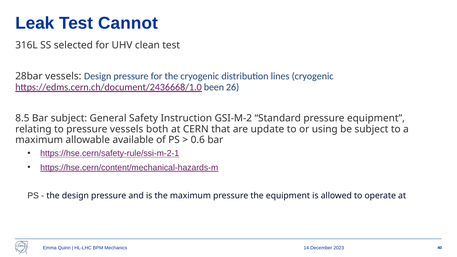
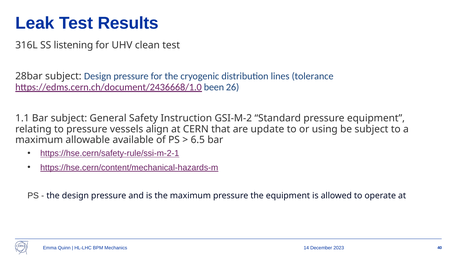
Cannot: Cannot -> Results (128, 23)
selected: selected -> listening (73, 45)
28bar vessels: vessels -> subject (63, 76)
lines cryogenic: cryogenic -> tolerance (313, 76)
8.5: 8.5 -> 1.1 (22, 118)
both: both -> align (157, 129)
0.6: 0.6 -> 6.5 (198, 140)
